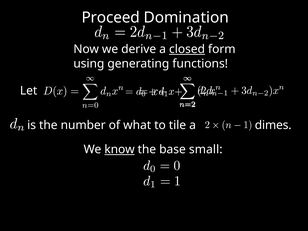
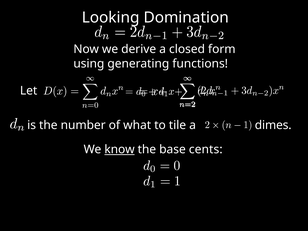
Proceed: Proceed -> Looking (111, 17)
closed underline: present -> none (187, 49)
small: small -> cents (206, 149)
